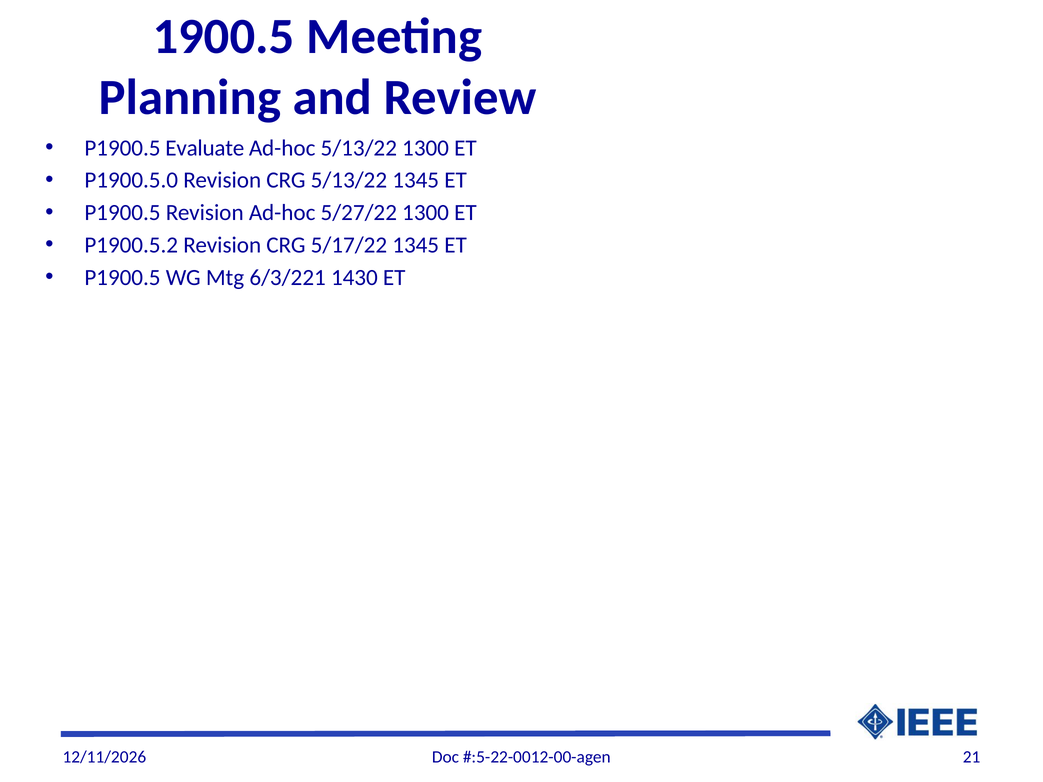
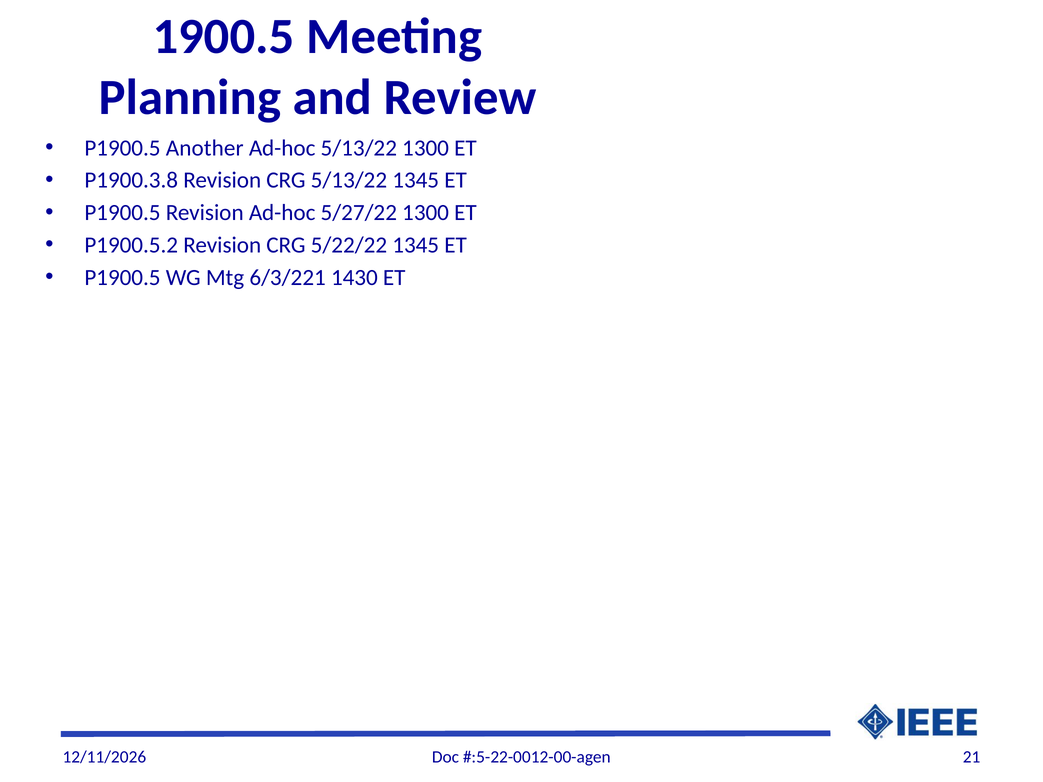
Evaluate: Evaluate -> Another (205, 148)
P1900.5.0: P1900.5.0 -> P1900.3.8 (131, 180)
5/17/22: 5/17/22 -> 5/22/22 (349, 245)
